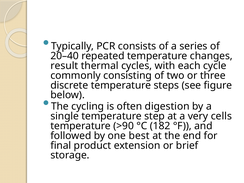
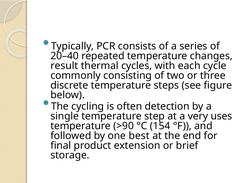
digestion: digestion -> detection (167, 106)
cells: cells -> uses (221, 116)
182: 182 -> 154 (160, 126)
